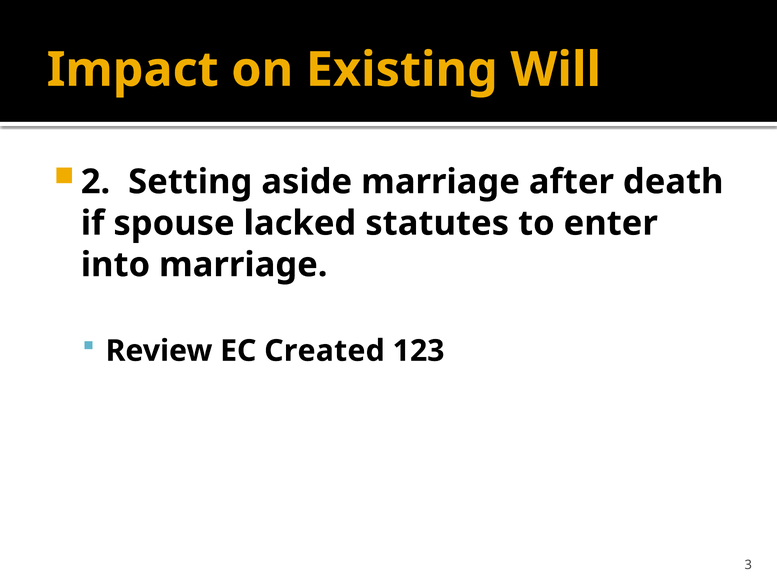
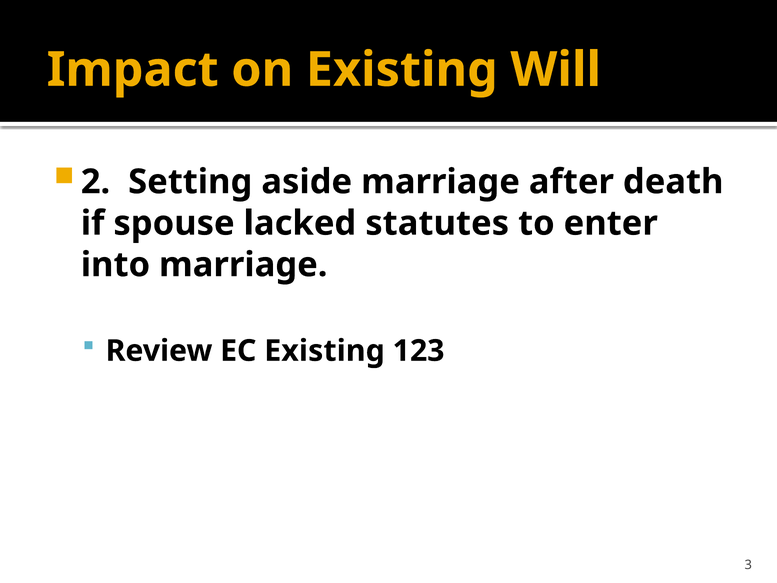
EC Created: Created -> Existing (325, 351)
